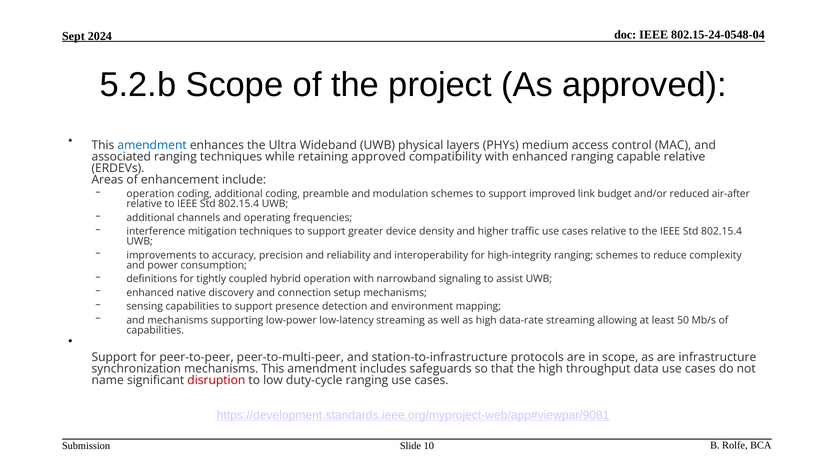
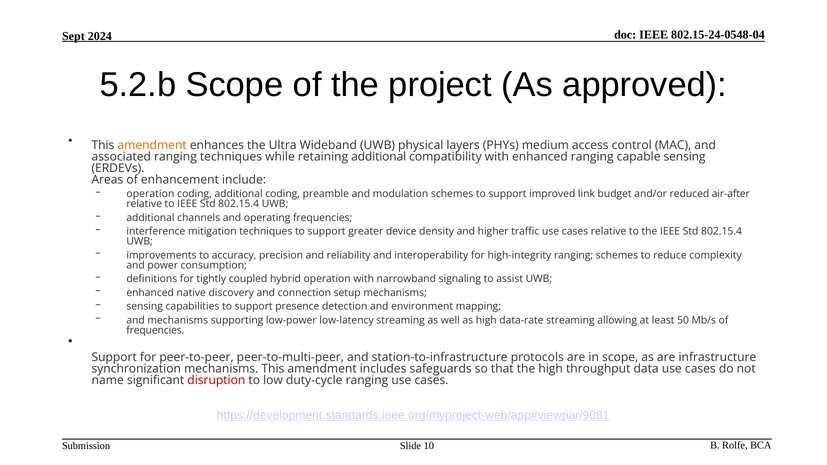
amendment colour: blue -> orange (152, 145)
retaining approved: approved -> additional (379, 157)
capable relative: relative -> sensing (685, 157)
capabilities: capabilities -> frequencies (155, 330)
